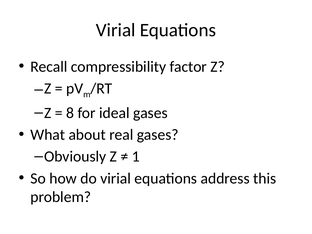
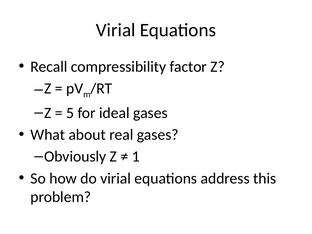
8: 8 -> 5 (70, 113)
